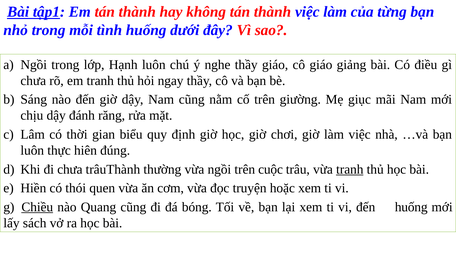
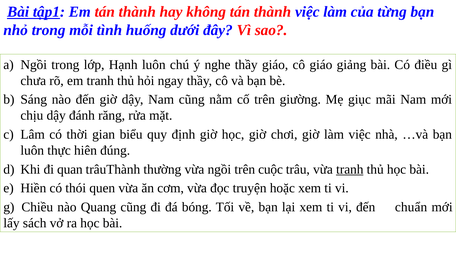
đi chưa: chưa -> quan (70, 169)
Chiều underline: present -> none (37, 207)
đến huống: huống -> chuẩn (411, 207)
